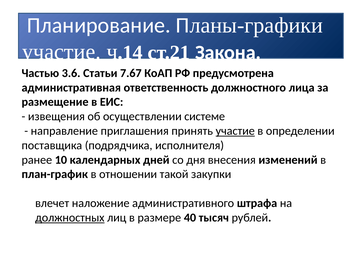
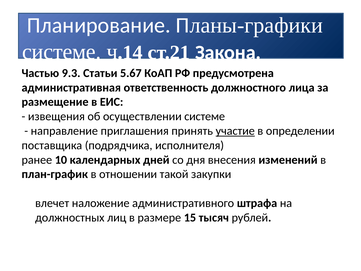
участие: участие -> системе (62, 52)
3.6: 3.6 -> 9.3 (71, 73)
7.67: 7.67 -> 5.67 (131, 73)
должностных underline: present -> none (70, 217)
40: 40 -> 15 (190, 217)
